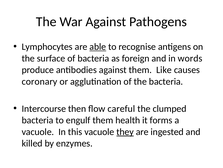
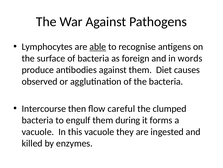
Like: Like -> Diet (164, 70)
coronary: coronary -> observed (40, 81)
health: health -> during (128, 120)
they underline: present -> none (125, 131)
